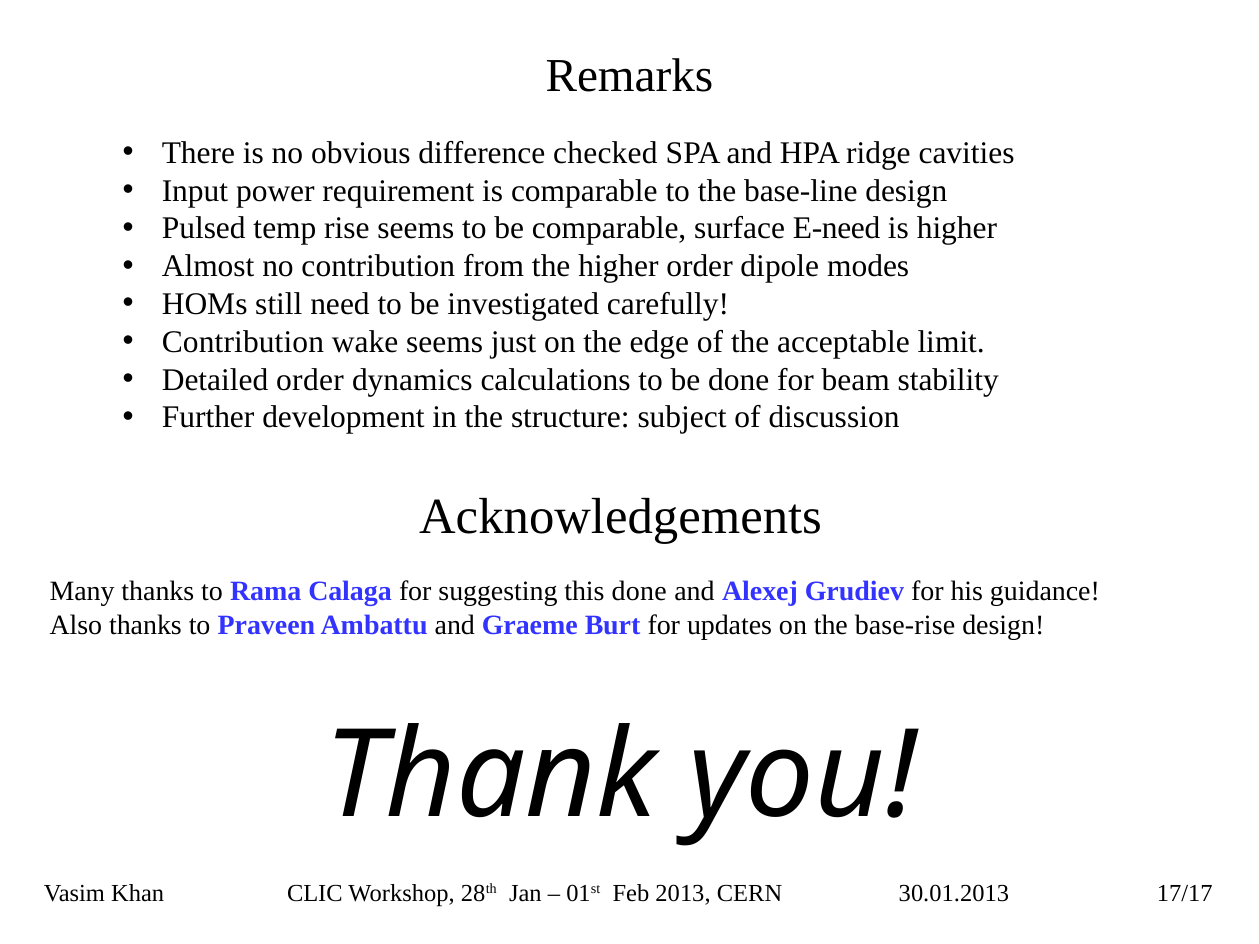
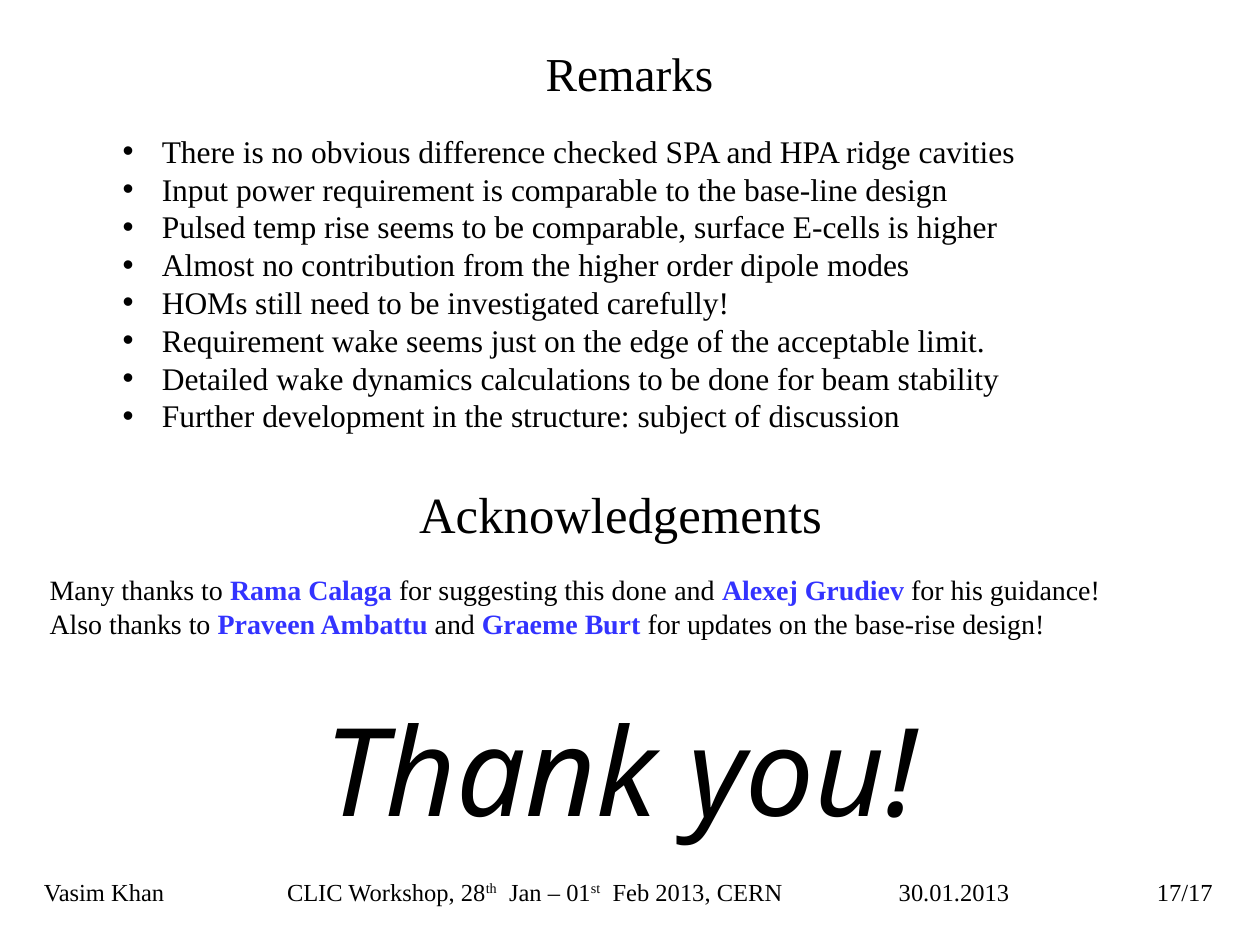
E-need: E-need -> E-cells (836, 229)
Contribution: Contribution -> Requirement (243, 342)
Detailed order: order -> wake (310, 380)
